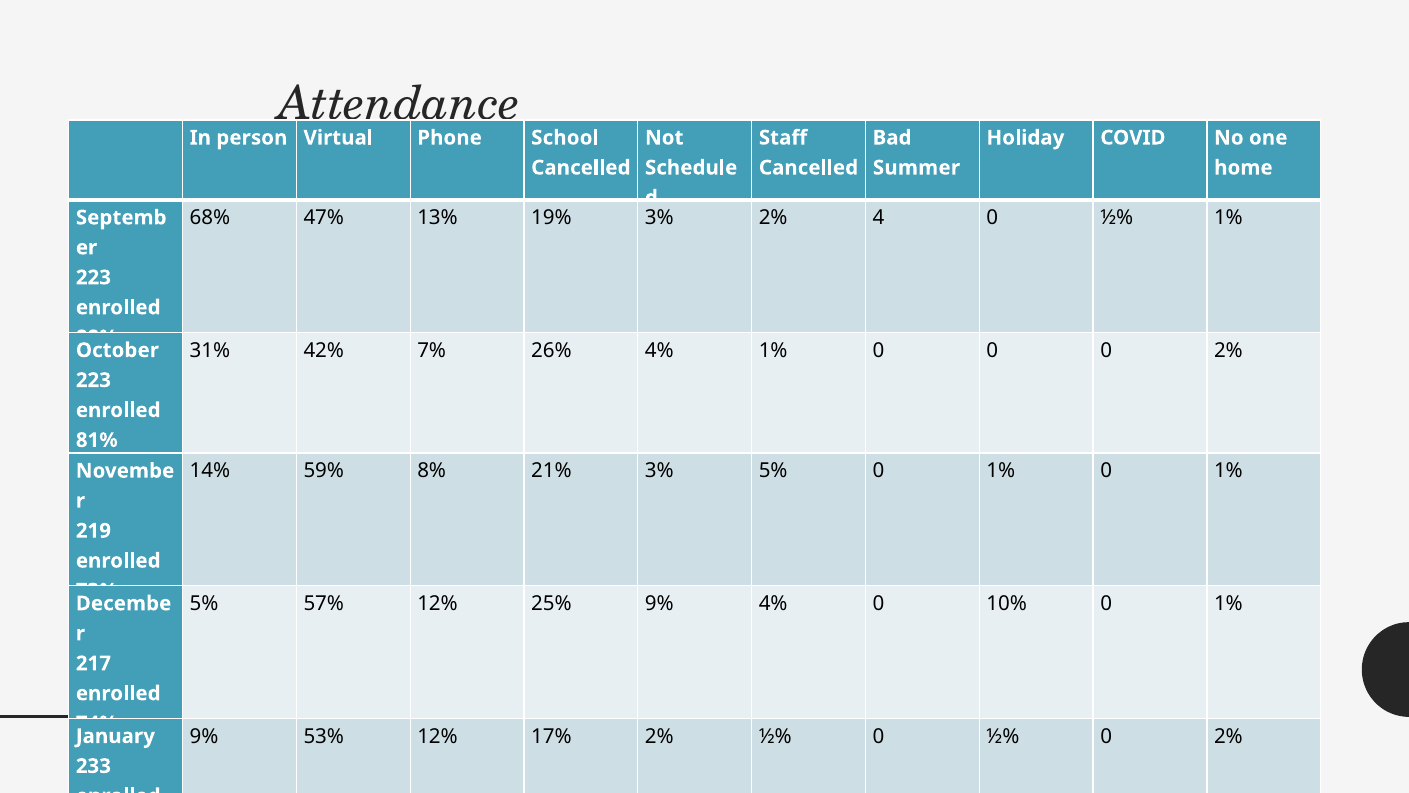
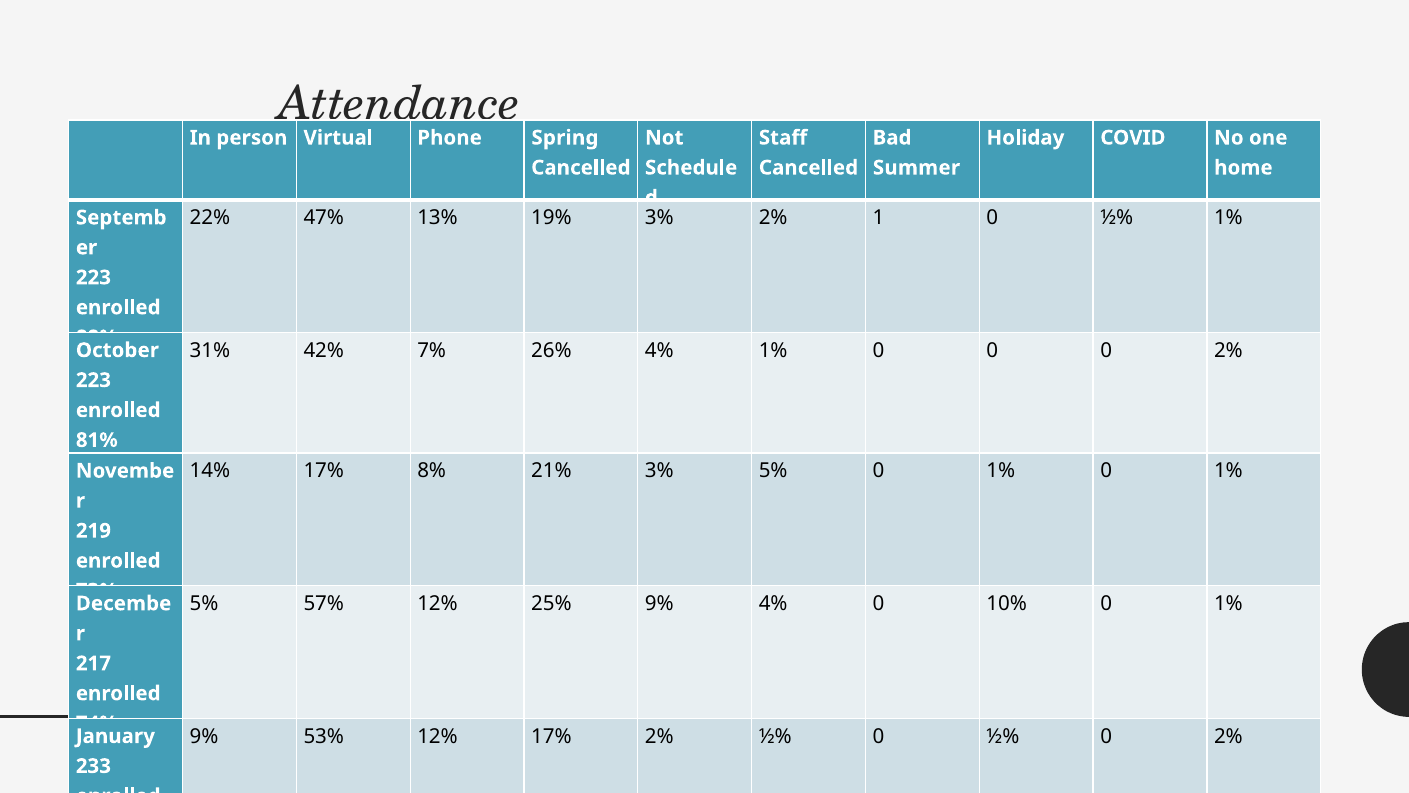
School: School -> Spring (565, 138)
68%: 68% -> 22% (210, 218)
4: 4 -> 1 (879, 218)
14% 59%: 59% -> 17% (324, 471)
